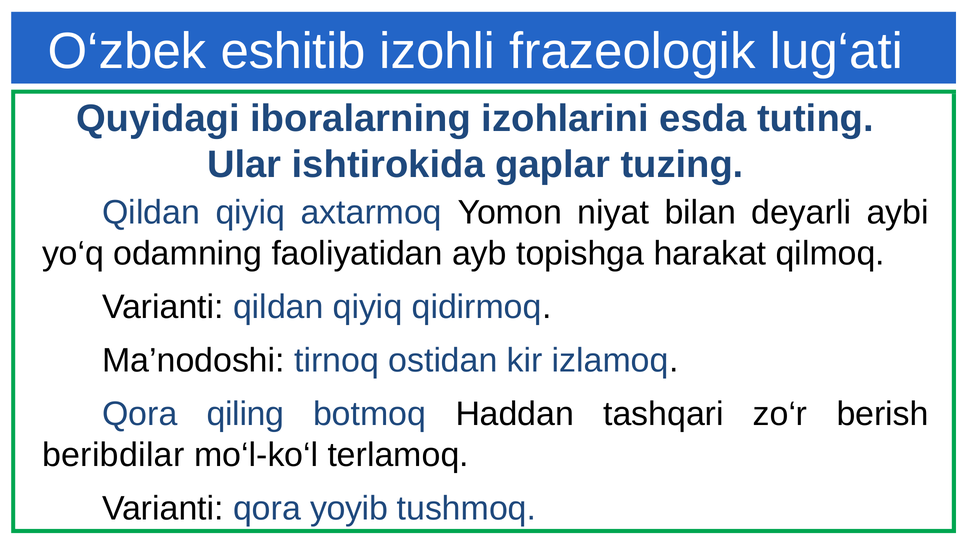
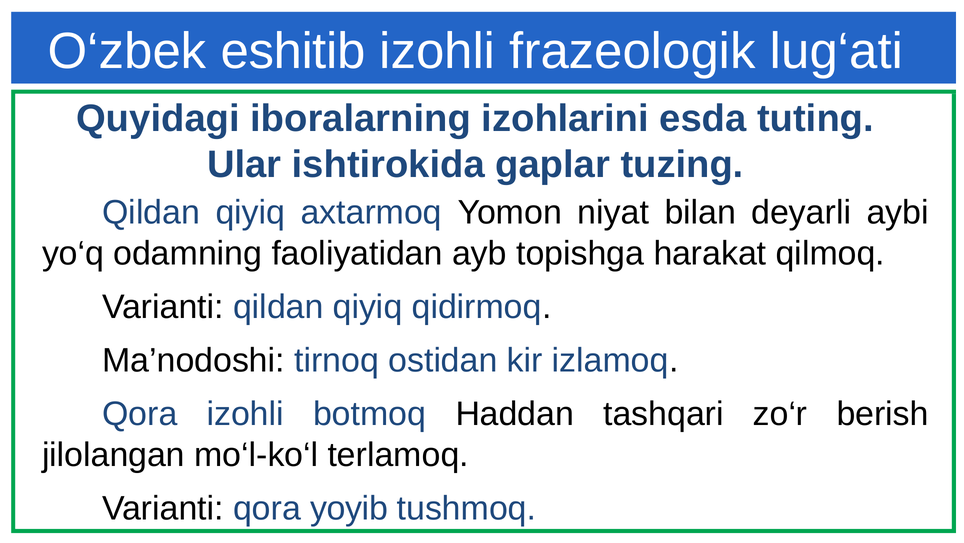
Qora qiling: qiling -> izohli (245, 414)
beribdilar: beribdilar -> jilolangan (113, 454)
